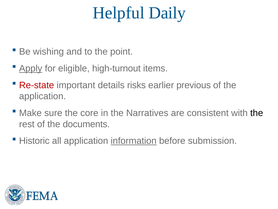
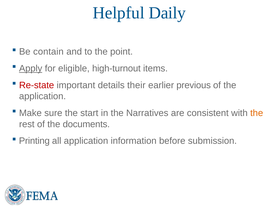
wishing: wishing -> contain (48, 52)
risks: risks -> their (136, 85)
core: core -> start (89, 113)
the colour: black -> orange (257, 113)
Historic: Historic -> Printing (34, 141)
information underline: present -> none (134, 141)
